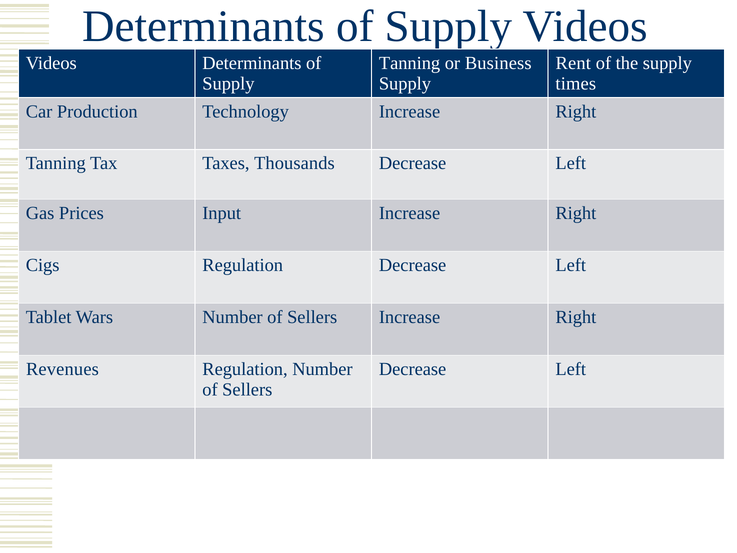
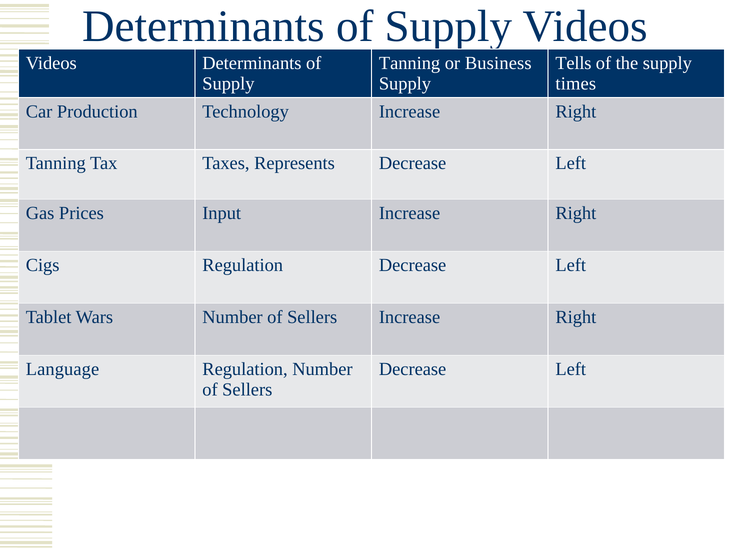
Rent: Rent -> Tells (573, 63)
Thousands: Thousands -> Represents (295, 163)
Revenues: Revenues -> Language (63, 369)
